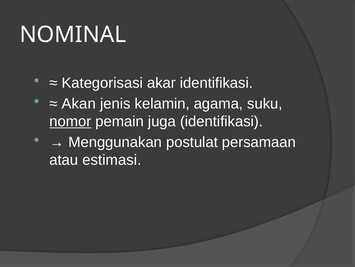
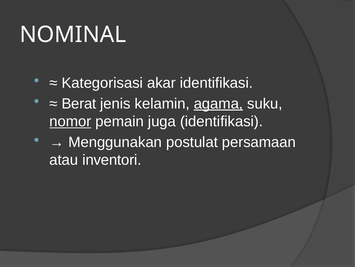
Akan: Akan -> Berat (79, 103)
agama underline: none -> present (218, 103)
estimasi: estimasi -> inventori (112, 160)
